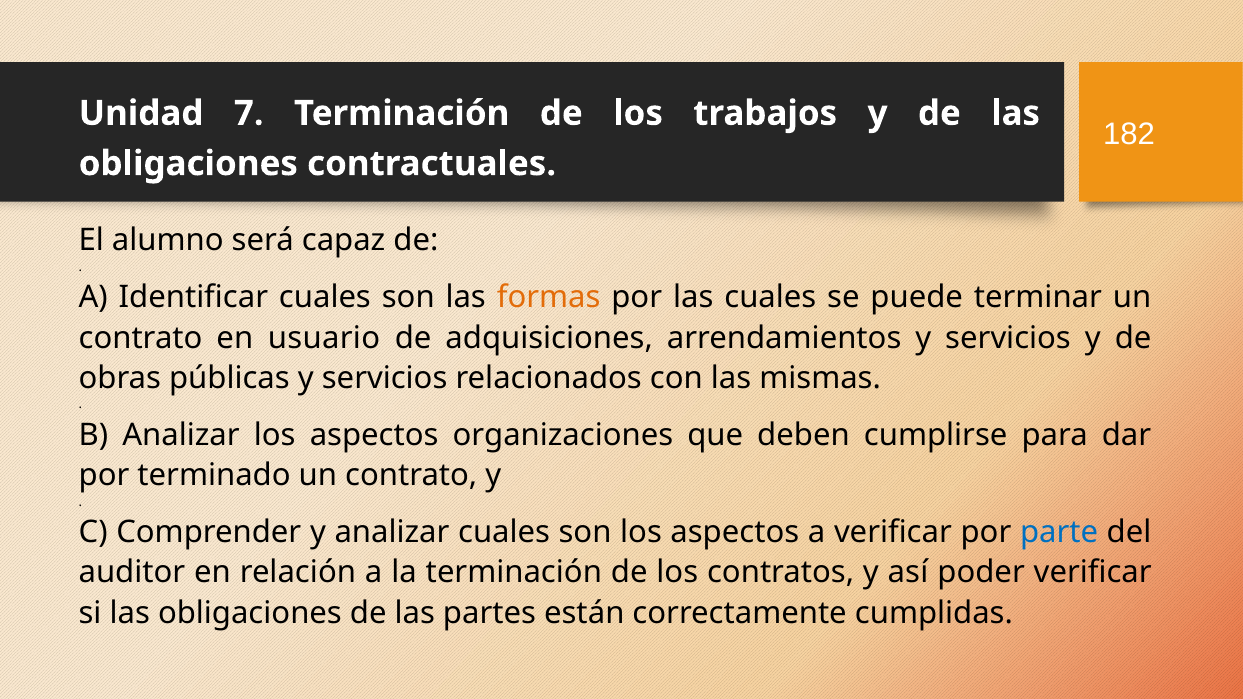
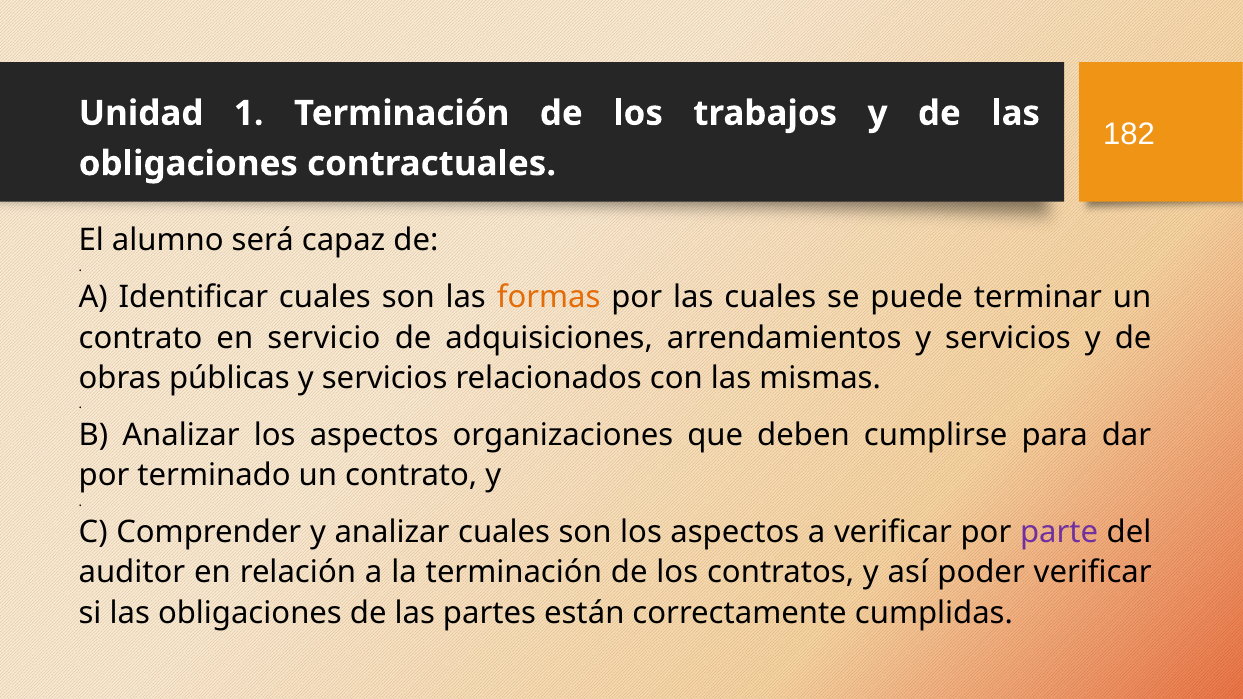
7: 7 -> 1 (249, 113)
usuario: usuario -> servicio (324, 338)
parte colour: blue -> purple (1059, 533)
